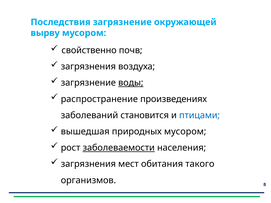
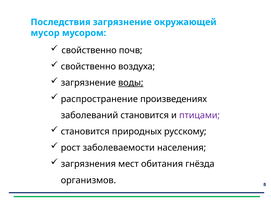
вырву: вырву -> мусор (45, 33)
загрязнения: загрязнения -> свойственно (88, 67)
птицами colour: blue -> purple (200, 115)
вышедшая: вышедшая -> становится (85, 132)
природных мусором: мусором -> русскому (185, 132)
заболеваемости underline: present -> none (119, 148)
такого: такого -> гнёзда (200, 164)
